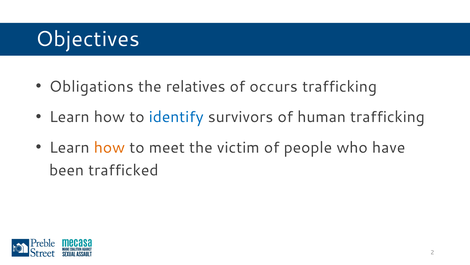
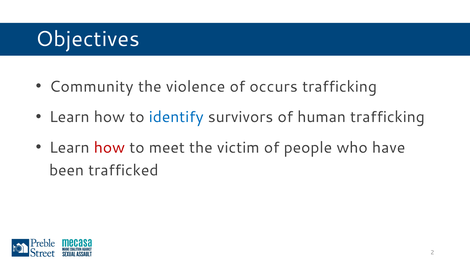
Obligations: Obligations -> Community (91, 86)
relatives: relatives -> violence (196, 86)
how colour: orange -> red (109, 147)
